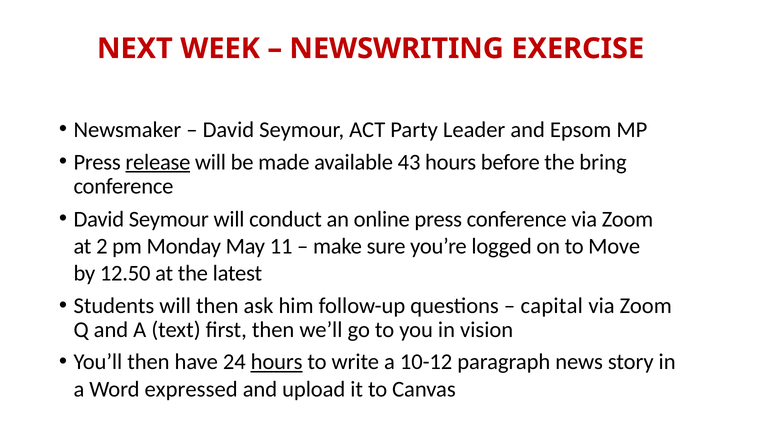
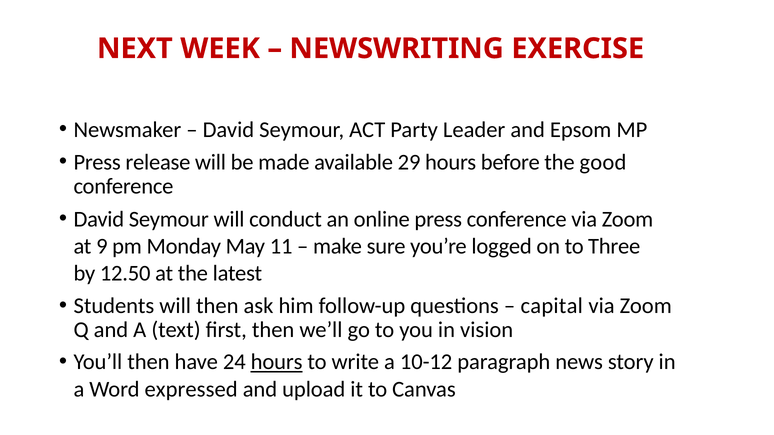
release underline: present -> none (158, 162)
43: 43 -> 29 (409, 162)
bring: bring -> good (603, 162)
2: 2 -> 9 (102, 246)
Move: Move -> Three (614, 246)
